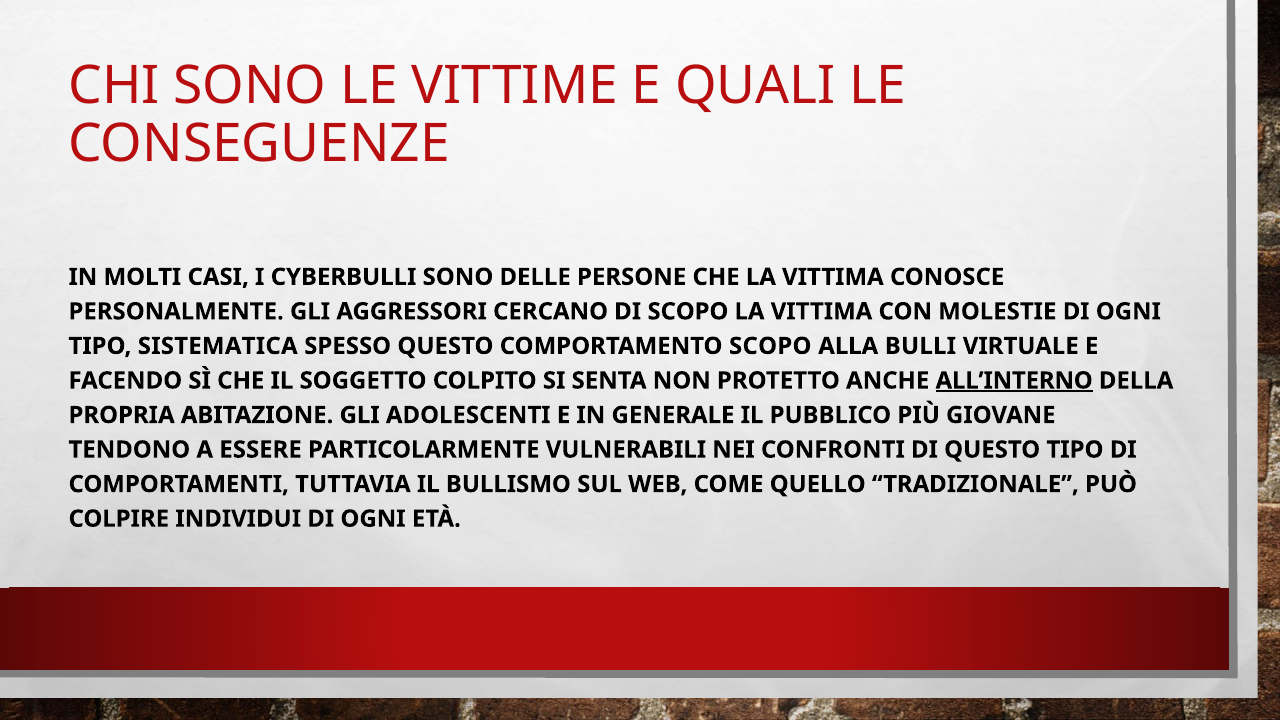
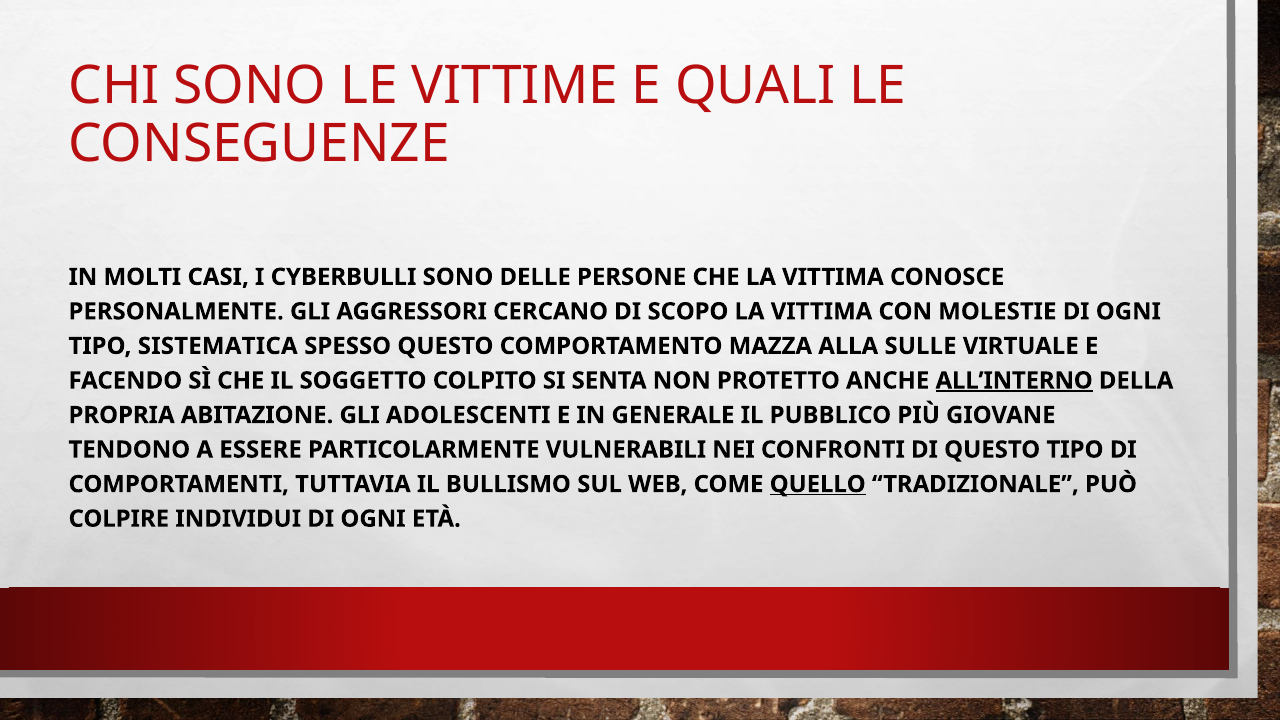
COMPORTAMENTO SCOPO: SCOPO -> MAZZA (770, 346)
BULLI: BULLI -> SULLE (920, 346)
QUELLO underline: none -> present (818, 484)
